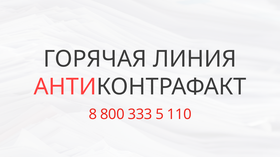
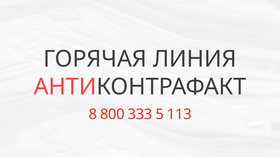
110: 110 -> 113 (179, 115)
